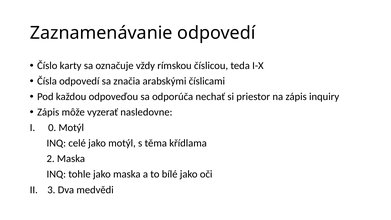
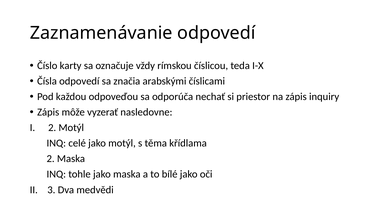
0: 0 -> 2 (52, 128)
